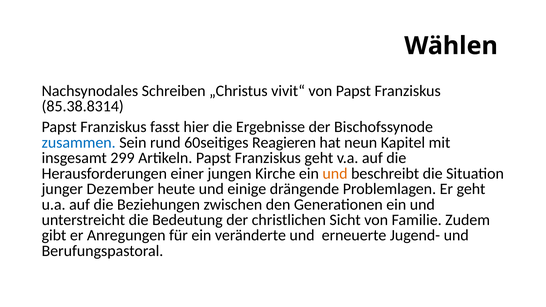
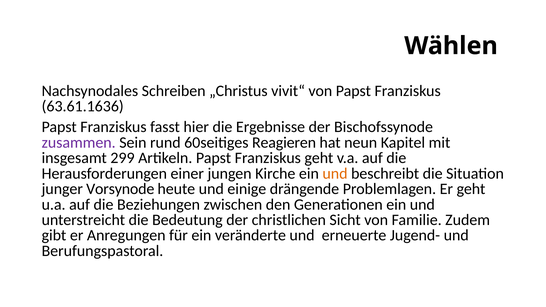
85.38.8314: 85.38.8314 -> 63.61.1636 (83, 106)
zusammen colour: blue -> purple (79, 143)
Dezember: Dezember -> Vorsynode (120, 189)
